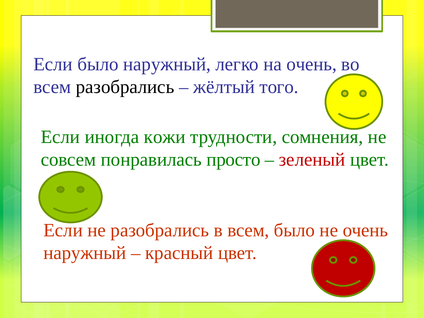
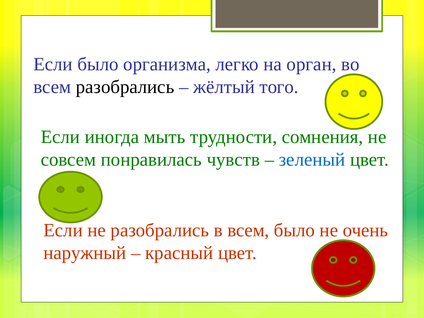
было наружный: наружный -> организма (167, 64)
на очень: очень -> орган (312, 64)
кожи: кожи -> мыть (165, 137)
просто: просто -> чувств (233, 160)
зеленый colour: red -> blue (312, 160)
